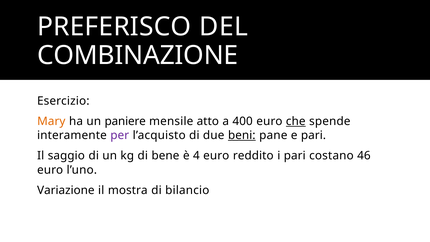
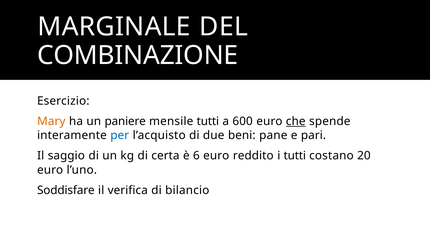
PREFERISCO: PREFERISCO -> MARGINALE (114, 27)
mensile atto: atto -> tutti (208, 121)
400: 400 -> 600 (243, 121)
per colour: purple -> blue (120, 135)
beni underline: present -> none (242, 135)
bene: bene -> certa (165, 156)
4: 4 -> 6 (196, 156)
i pari: pari -> tutti (295, 156)
46: 46 -> 20 (364, 156)
Variazione: Variazione -> Soddisfare (66, 190)
mostra: mostra -> verifica (128, 190)
